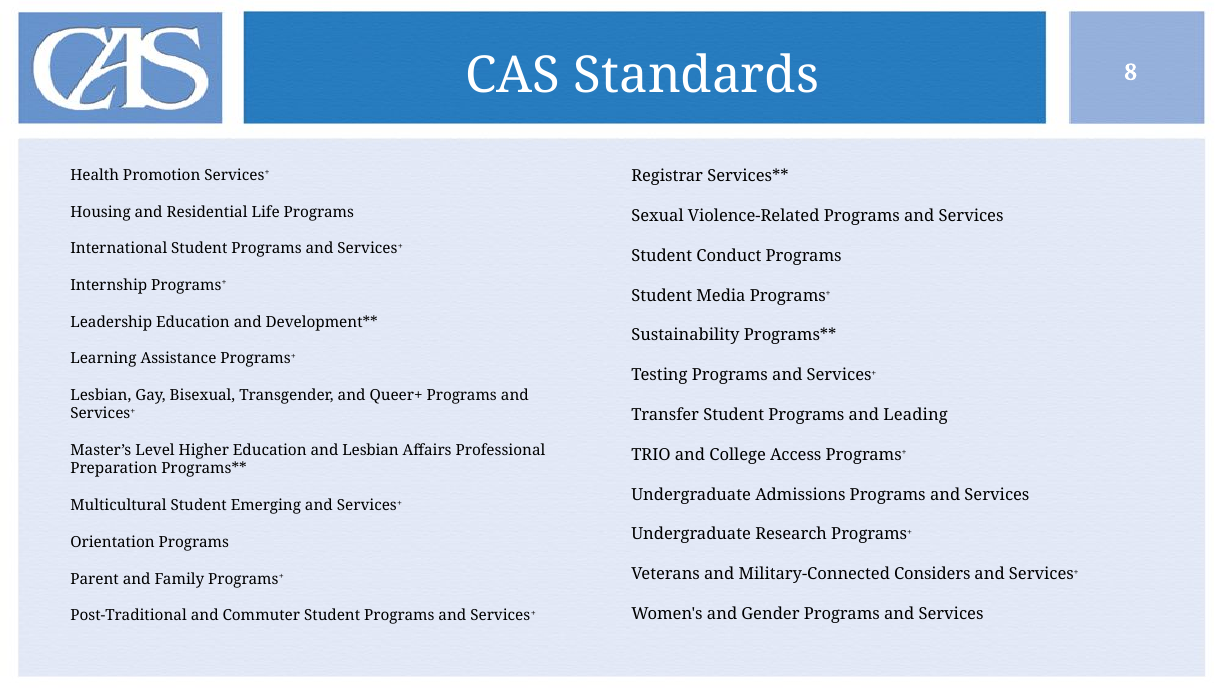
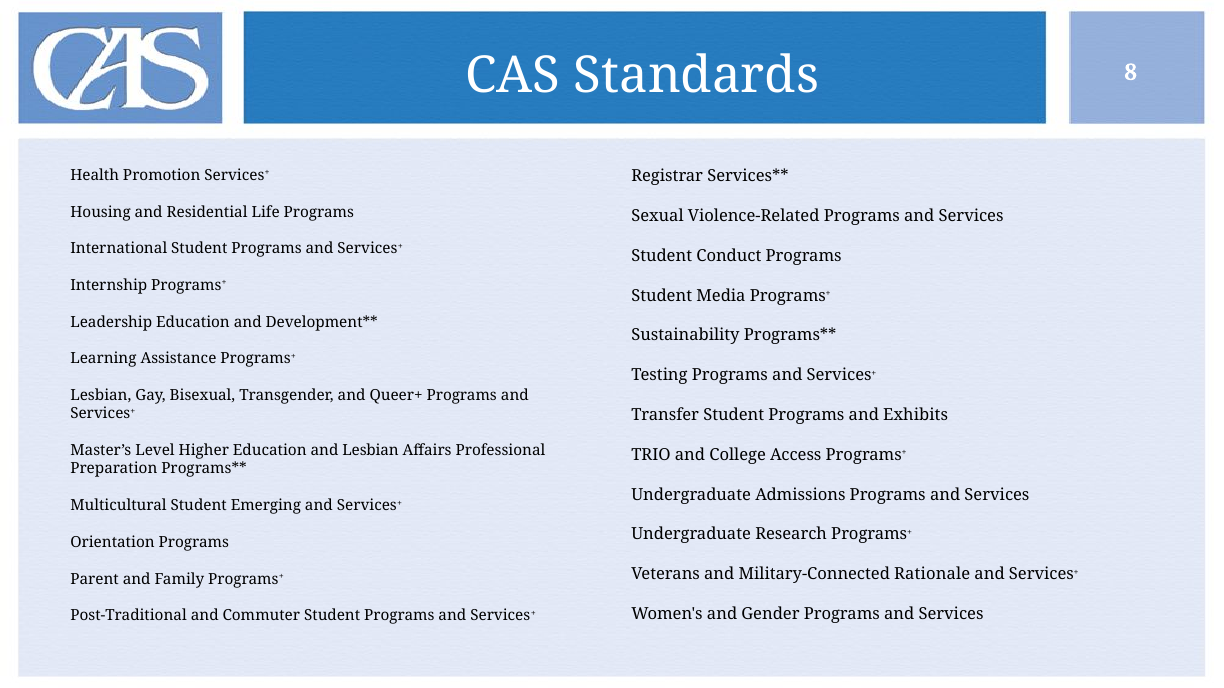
Leading: Leading -> Exhibits (916, 415)
Considers: Considers -> Rationale (932, 575)
